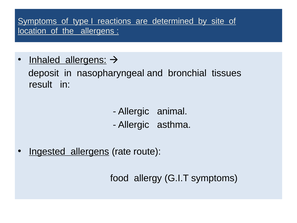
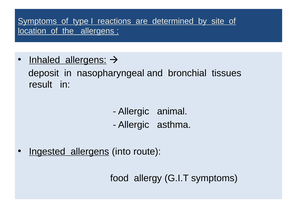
rate: rate -> into (121, 151)
